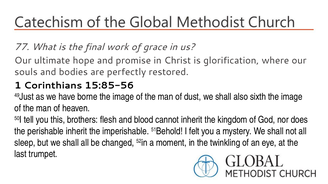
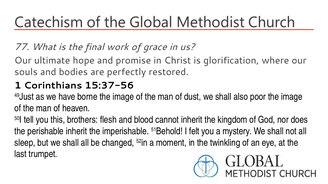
15:85-56: 15:85-56 -> 15:37-56 (109, 86)
sixth: sixth -> poor (258, 97)
